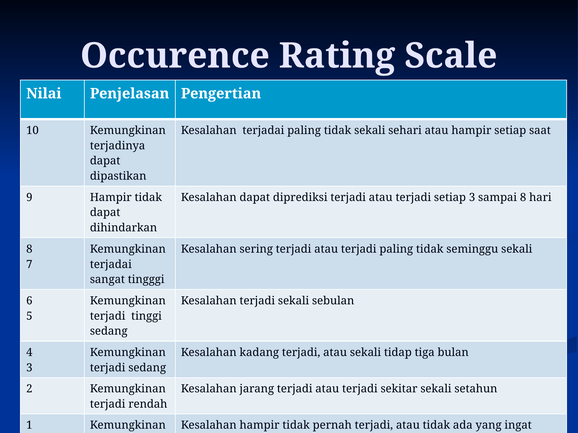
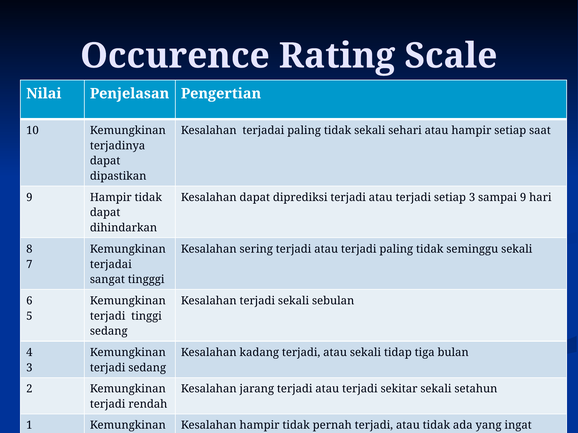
sampai 8: 8 -> 9 (523, 198)
